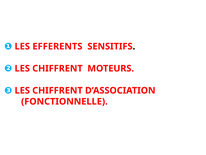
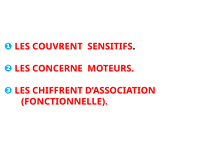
EFFERENTS: EFFERENTS -> COUVRENT (57, 46)
❷ LES CHIFFRENT: CHIFFRENT -> CONCERNE (57, 68)
